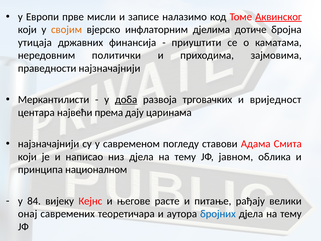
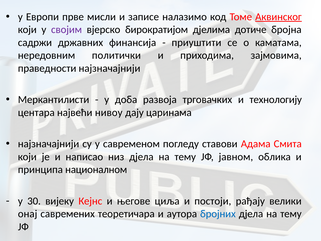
својим colour: orange -> purple (67, 30)
инфлаторним: инфлаторним -> бирократијом (157, 30)
утицаја: утицаја -> садржи (35, 42)
доба underline: present -> none (126, 100)
вриједност: вриједност -> технологију (276, 100)
према: према -> нивоу (109, 112)
84: 84 -> 30 (34, 201)
расте: расте -> циља (167, 201)
питање: питање -> постоји (213, 201)
